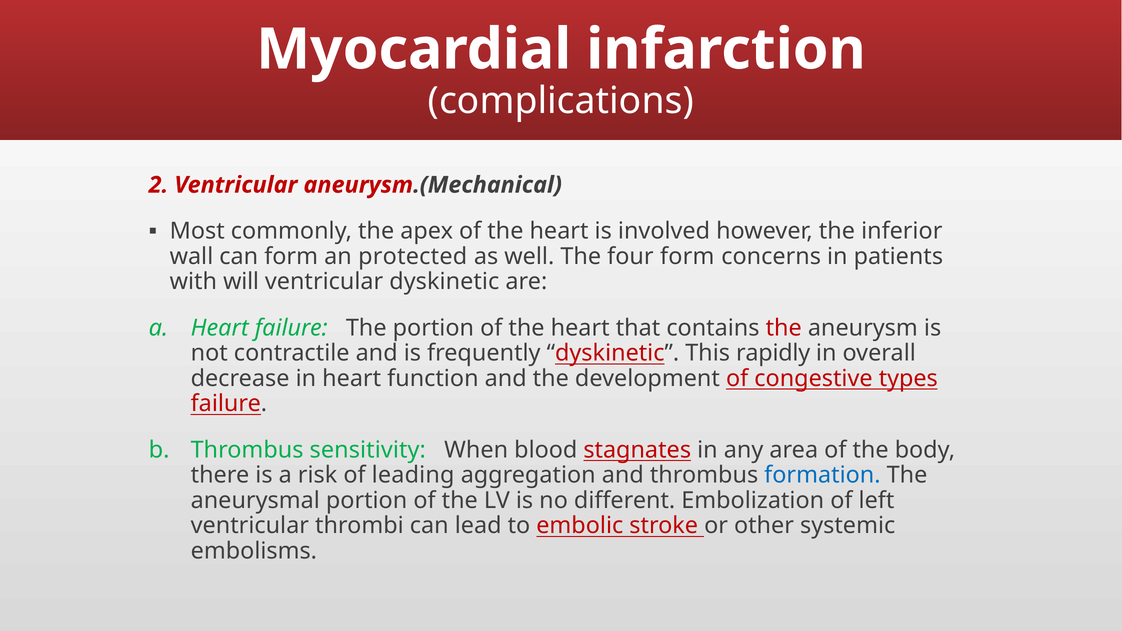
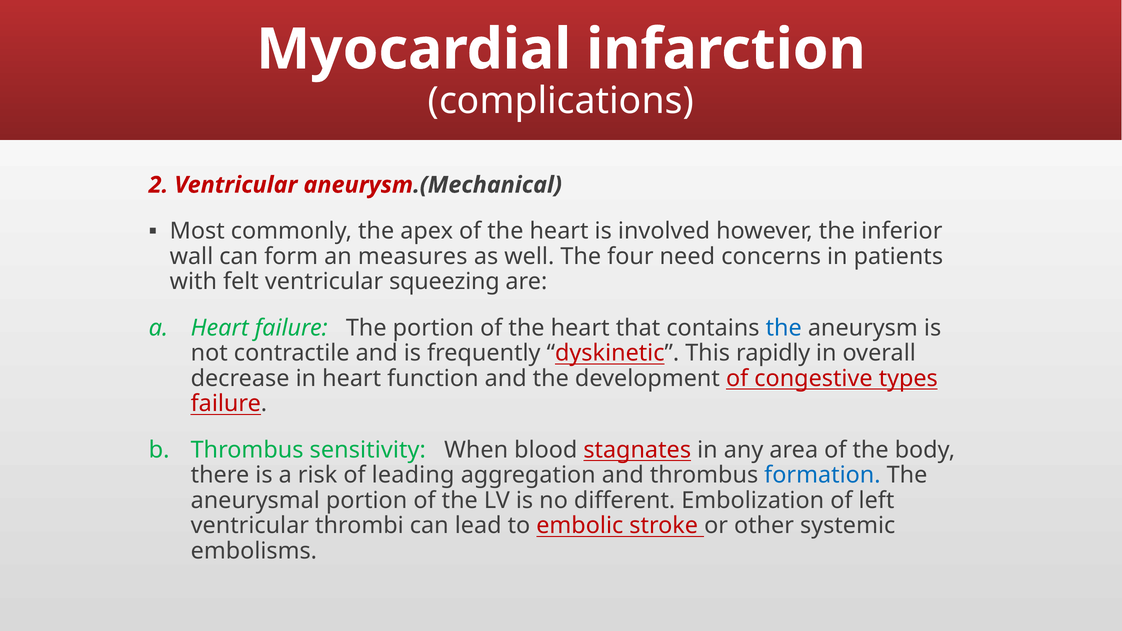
protected: protected -> measures (413, 257)
four form: form -> need (687, 257)
will: will -> felt (241, 282)
ventricular dyskinetic: dyskinetic -> squeezing (444, 282)
the colour: red -> blue (784, 328)
